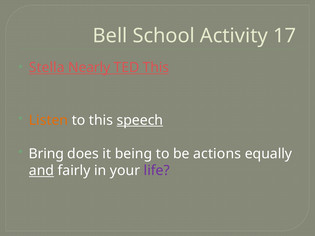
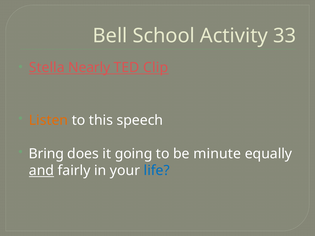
17: 17 -> 33 (285, 36)
TED This: This -> Clip (156, 68)
speech underline: present -> none (140, 120)
being: being -> going (134, 154)
actions: actions -> minute (217, 154)
life colour: purple -> blue (157, 171)
